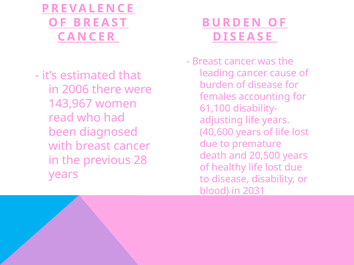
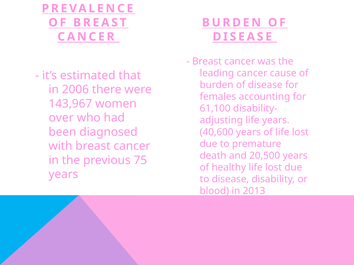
read: read -> over (61, 118)
28: 28 -> 75 (140, 161)
2031: 2031 -> 2013 (254, 191)
